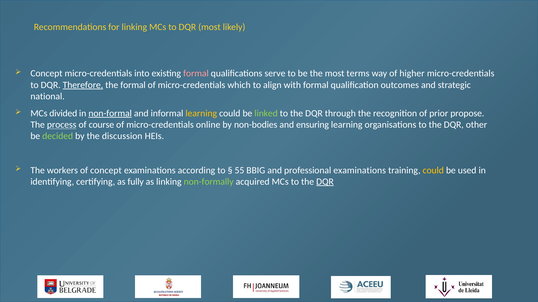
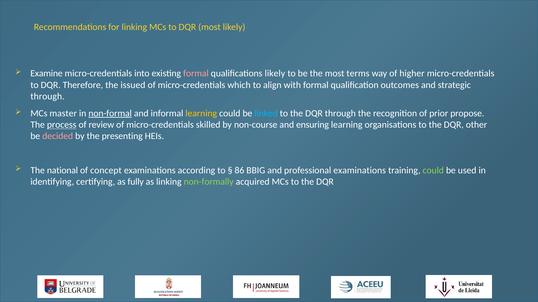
Concept: Concept -> Examine (46, 74)
qualifications serve: serve -> likely (275, 74)
Therefore underline: present -> none (83, 85)
the formal: formal -> issued (133, 85)
national: national -> through (48, 96)
divided: divided -> master (63, 114)
linked colour: light green -> light blue (266, 114)
course: course -> review (101, 125)
online: online -> skilled (208, 125)
non-bodies: non-bodies -> non-course (256, 125)
decided colour: light green -> pink (58, 136)
discussion: discussion -> presenting (122, 136)
workers: workers -> national (62, 171)
55: 55 -> 86 (239, 171)
could colour: yellow -> light green (433, 171)
DQR underline: present -> none (325, 182)
